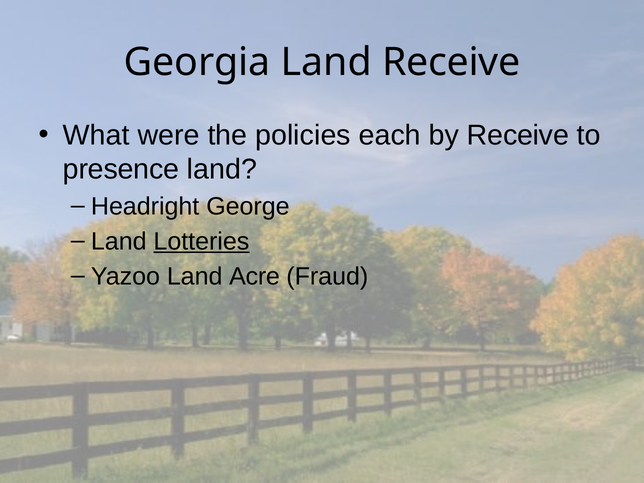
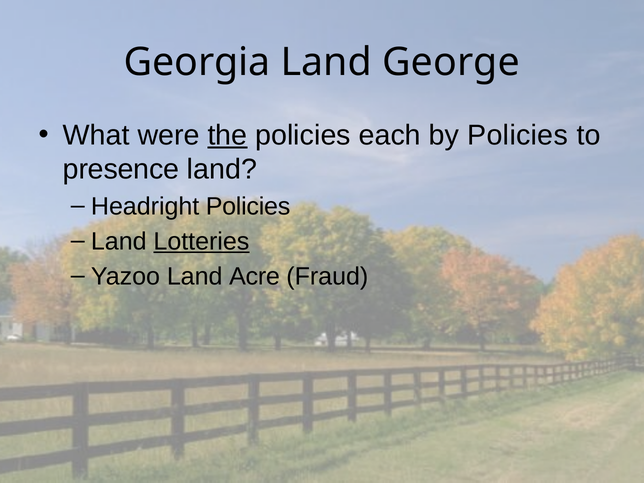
Land Receive: Receive -> George (451, 62)
the underline: none -> present (227, 135)
by Receive: Receive -> Policies (518, 135)
Headright George: George -> Policies (248, 206)
